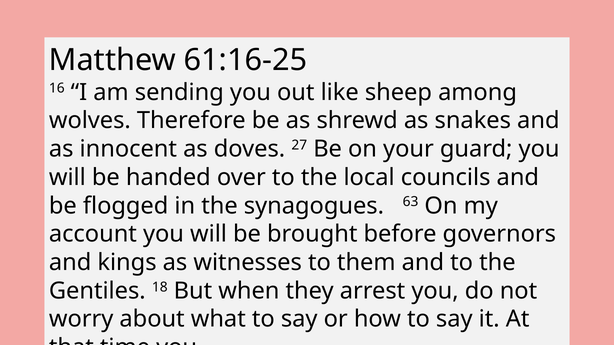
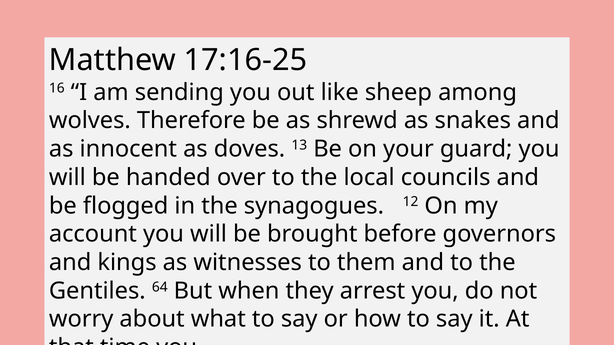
61:16-25: 61:16-25 -> 17:16-25 (246, 60)
27: 27 -> 13 (299, 145)
63: 63 -> 12 (411, 202)
18: 18 -> 64 (160, 287)
